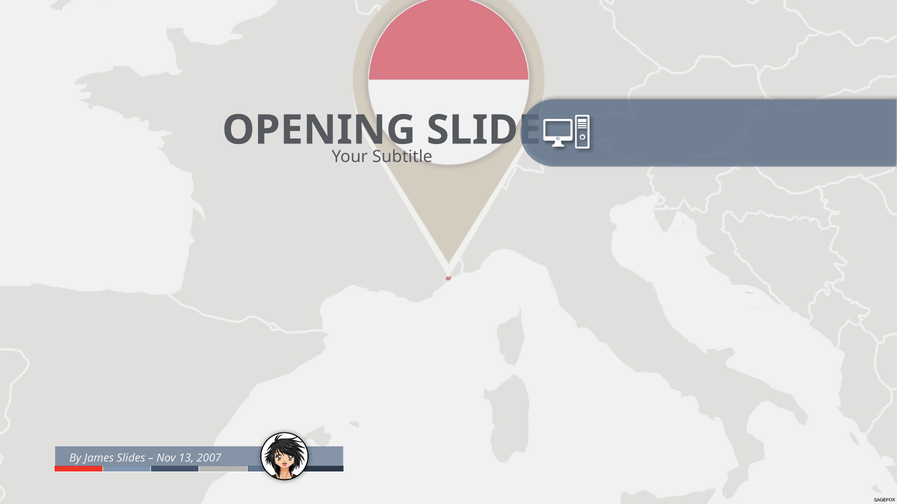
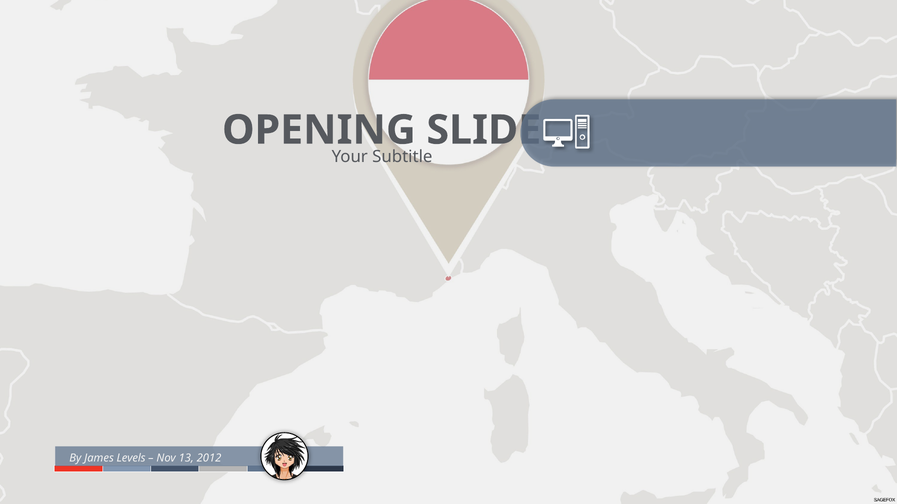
Slides: Slides -> Levels (131, 459)
2007: 2007 -> 2012 (209, 459)
